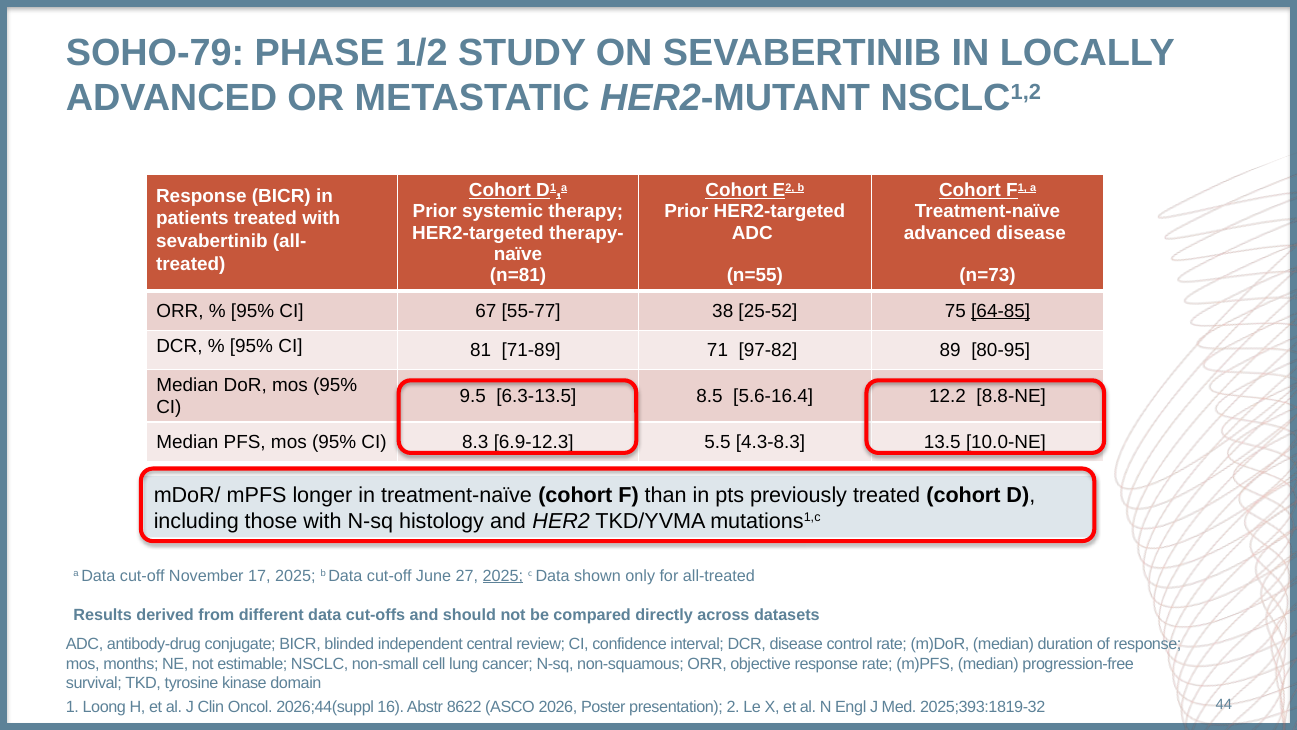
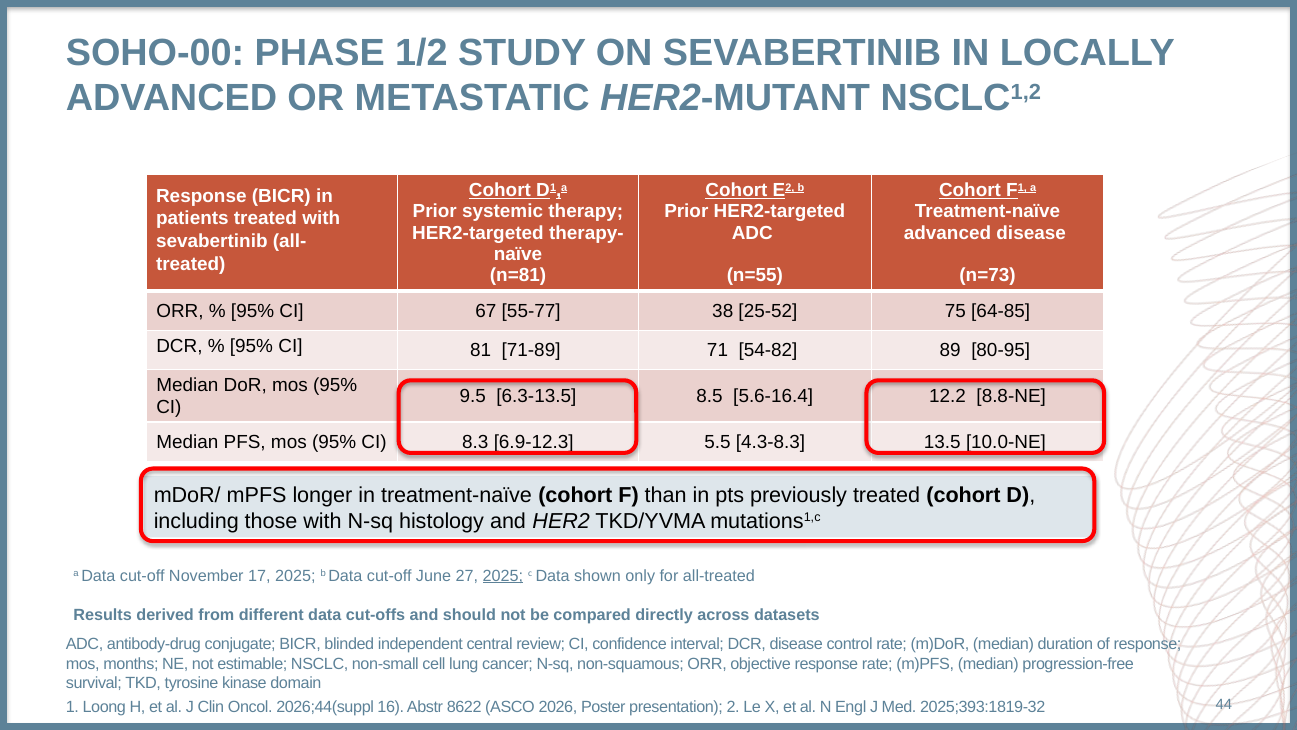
SOHO-79: SOHO-79 -> SOHO-00 (155, 53)
64-85 underline: present -> none (1001, 311)
97-82: 97-82 -> 54-82 (768, 350)
